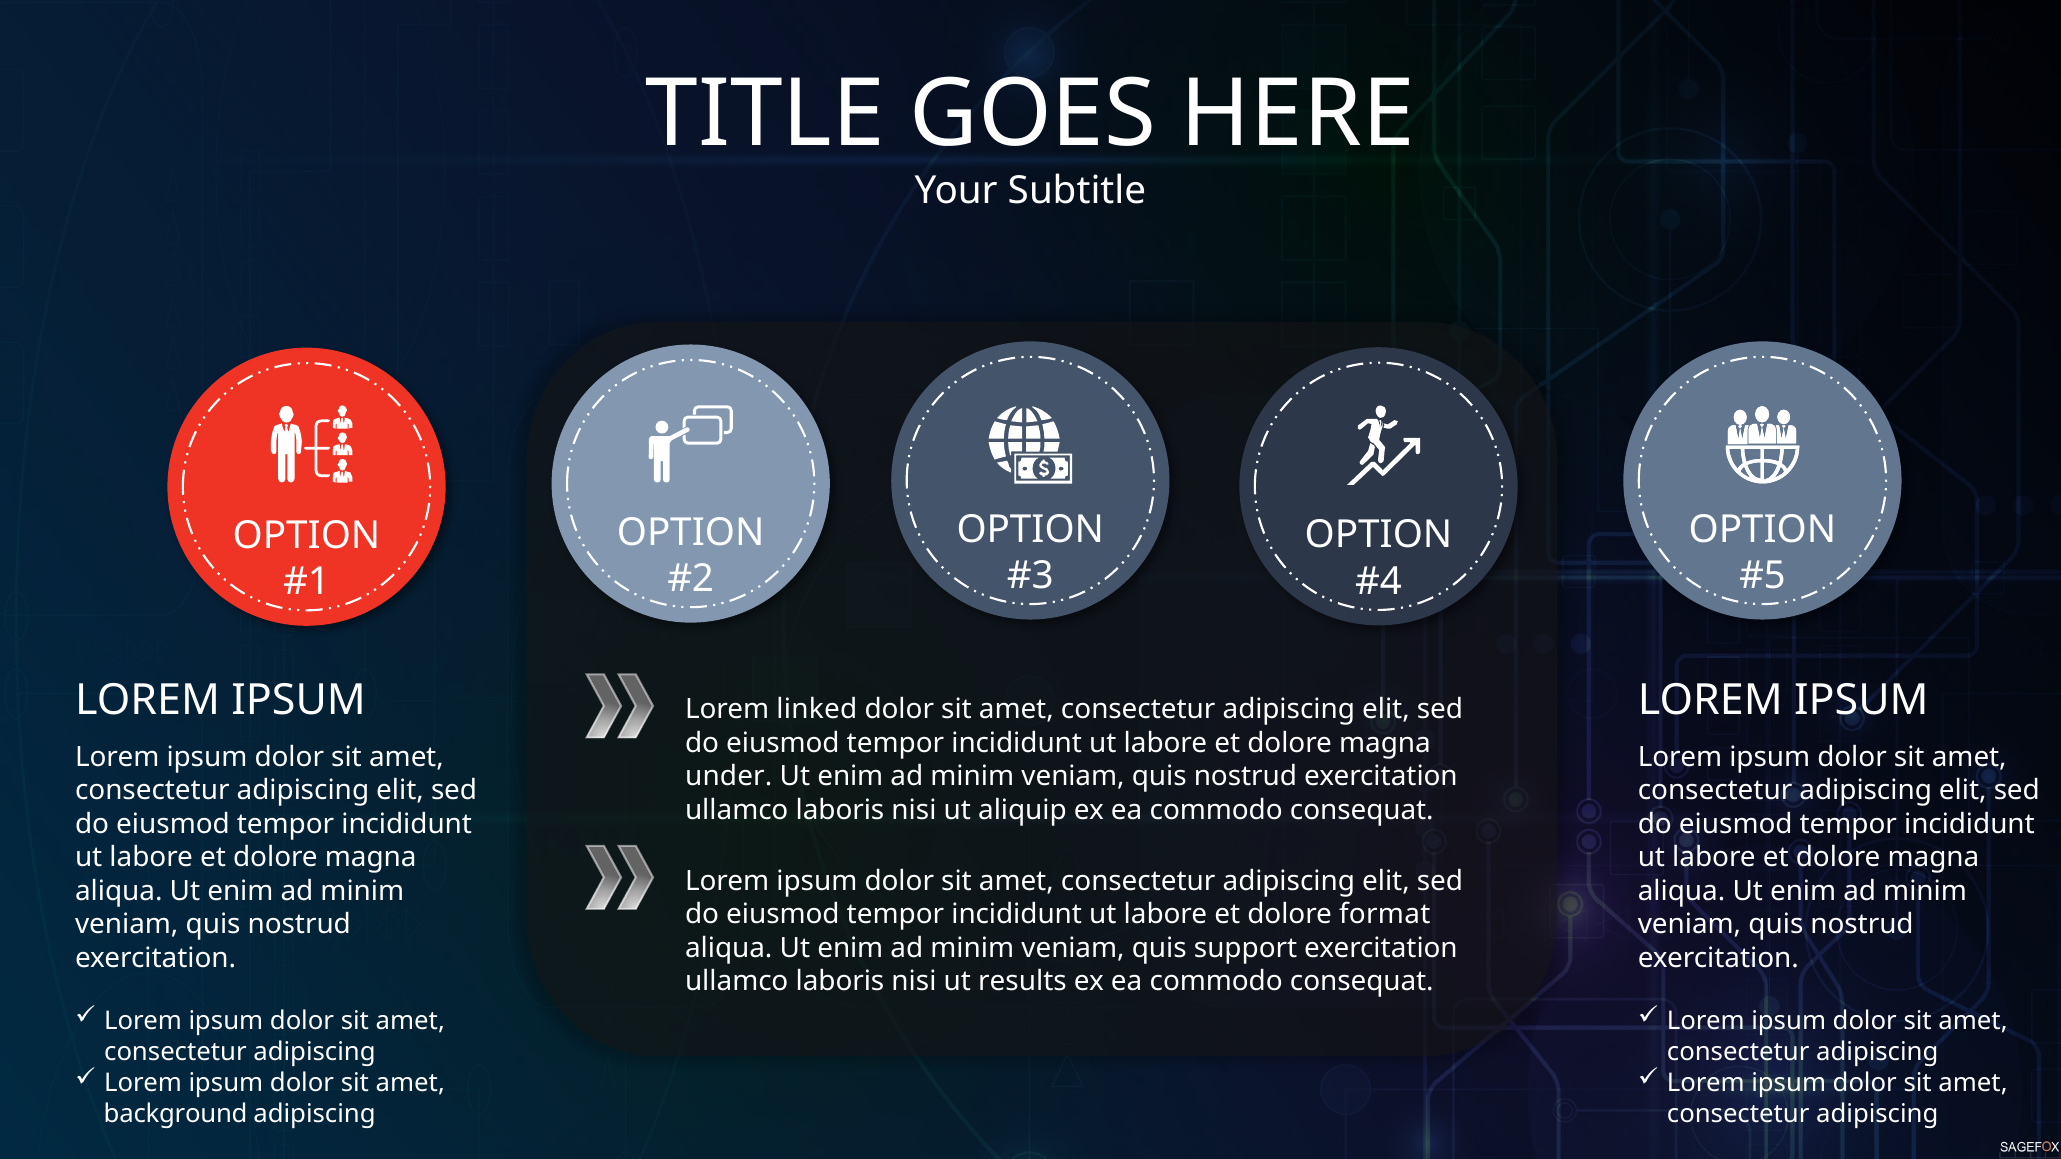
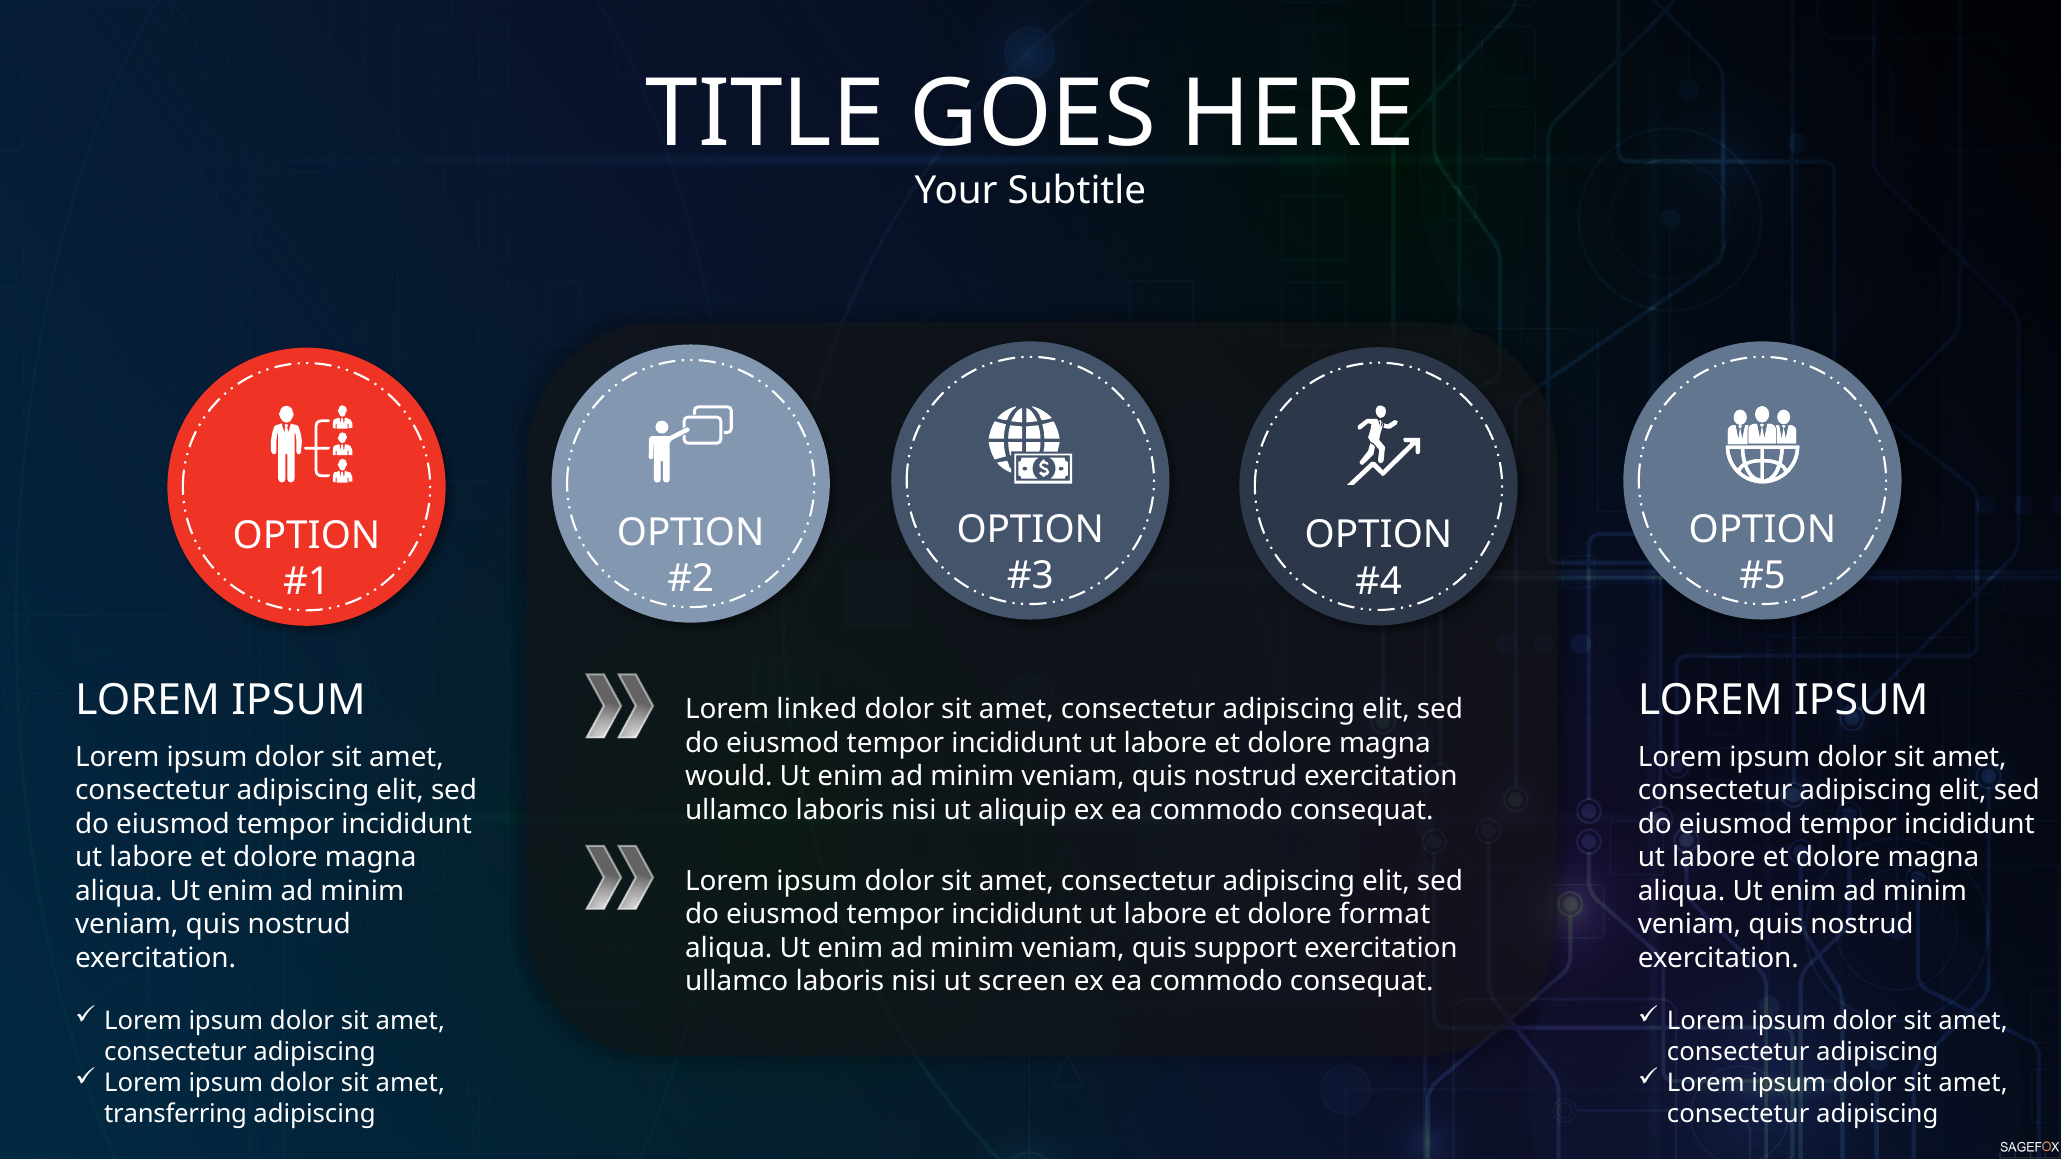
under: under -> would (729, 777)
results: results -> screen (1022, 982)
background: background -> transferring (176, 1114)
